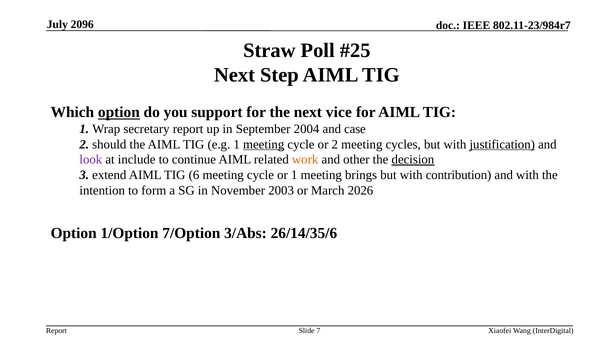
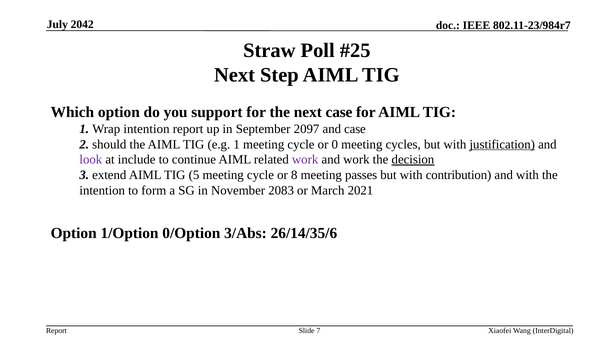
2096: 2096 -> 2042 (82, 24)
option underline: present -> none (119, 112)
next vice: vice -> case (339, 112)
Wrap secretary: secretary -> intention (146, 129)
2004: 2004 -> 2097 (307, 129)
meeting underline: present -> none (264, 144)
or 2: 2 -> 0 (335, 144)
work colour: orange -> purple (305, 160)
and other: other -> work (356, 160)
6: 6 -> 5 (194, 175)
or 1: 1 -> 8 (294, 175)
brings: brings -> passes (361, 175)
2003: 2003 -> 2083 (281, 191)
2026: 2026 -> 2021 (360, 191)
7/Option: 7/Option -> 0/Option (191, 234)
